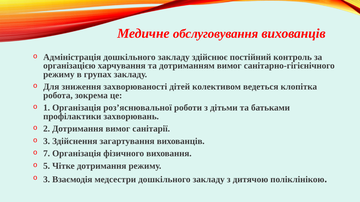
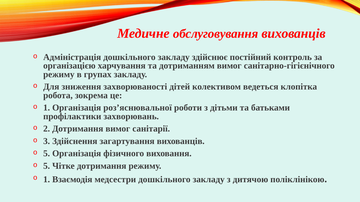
7: 7 -> 5 (47, 154)
3: 3 -> 1 (47, 180)
